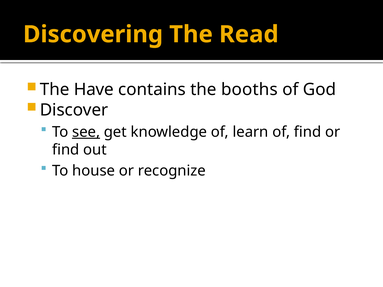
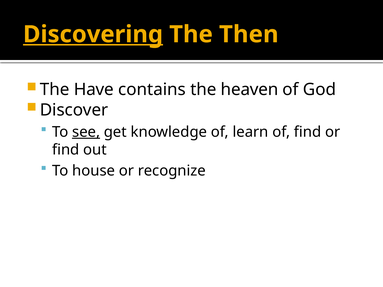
Discovering underline: none -> present (93, 34)
Read: Read -> Then (249, 34)
booths: booths -> heaven (250, 90)
